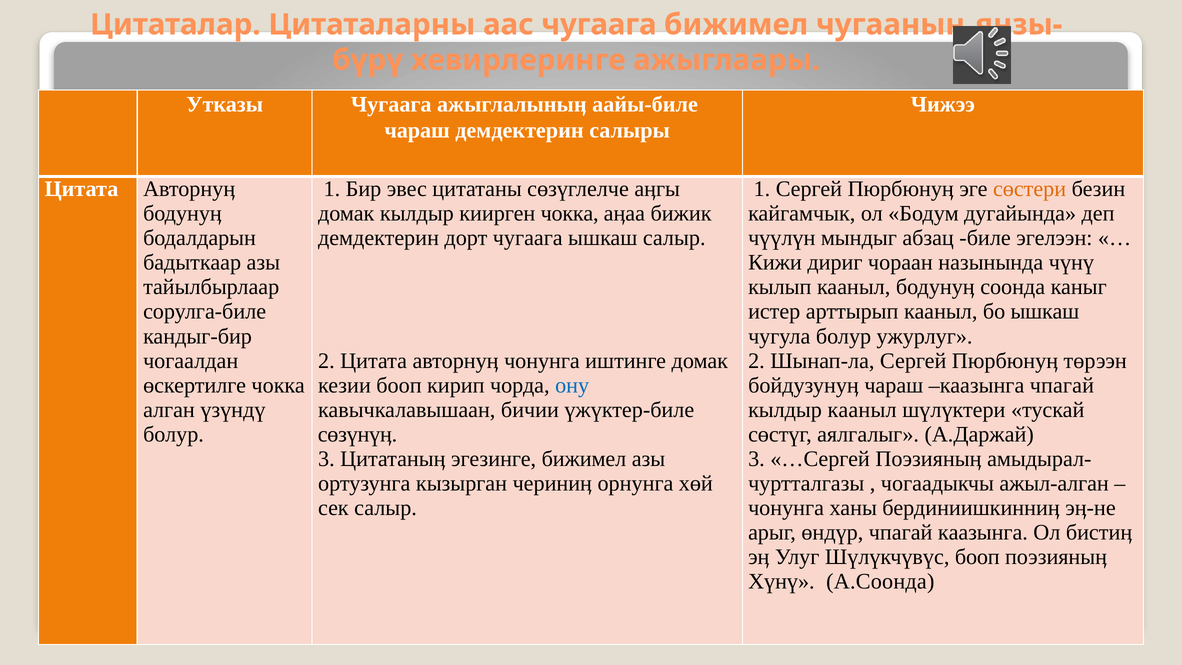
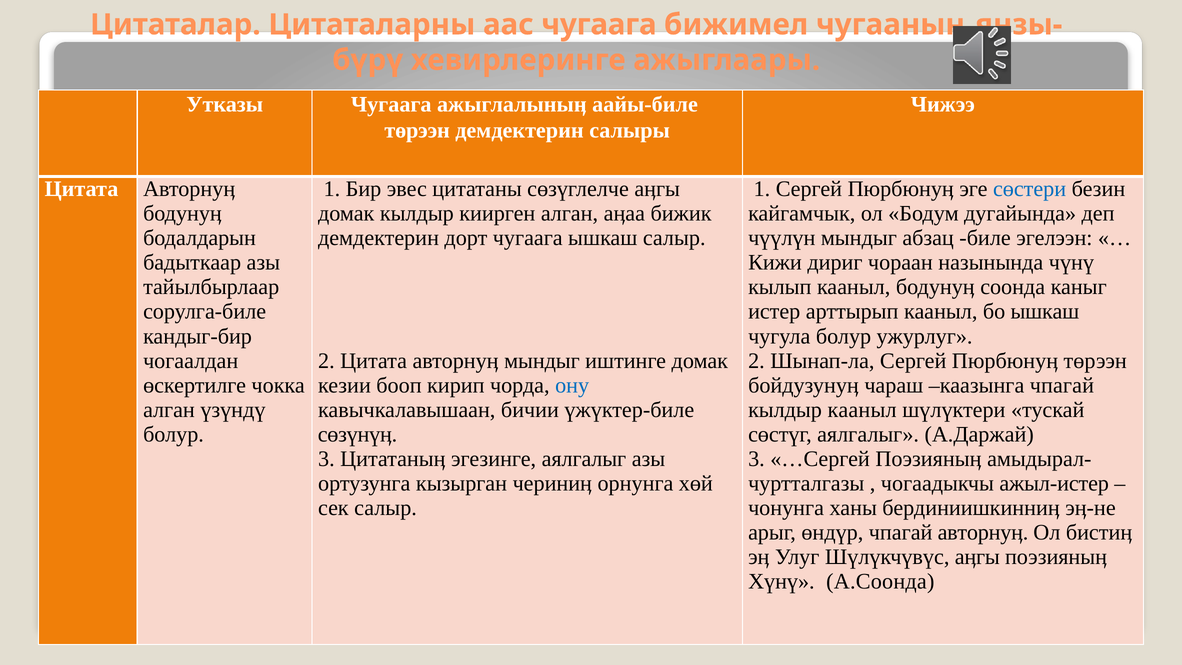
чараш: чараш -> төрээн (417, 131)
сөстери colour: orange -> blue (1030, 189)
киирген чокка: чокка -> алган (569, 213)
авторнуӊ чонунга: чонунга -> мындыг (542, 361)
эгезинге бижимел: бижимел -> аялгалыг (584, 459)
ажыл-алган: ажыл-алган -> ажыл-истер (1054, 483)
чпагай каазынга: каазынга -> авторнуӊ (983, 532)
Шүлүкчүвүс бооп: бооп -> аӊгы (977, 557)
